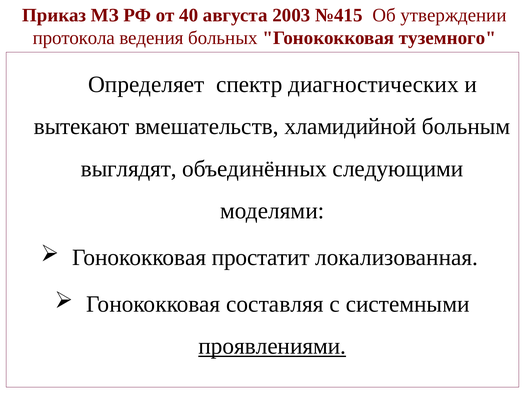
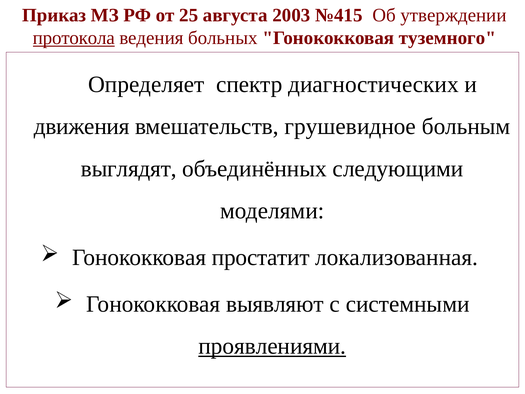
40: 40 -> 25 (189, 15)
протокола underline: none -> present (74, 38)
вытекают: вытекают -> движения (82, 127)
хламидийной: хламидийной -> грушевидное (350, 127)
составляя: составляя -> выявляют (275, 304)
